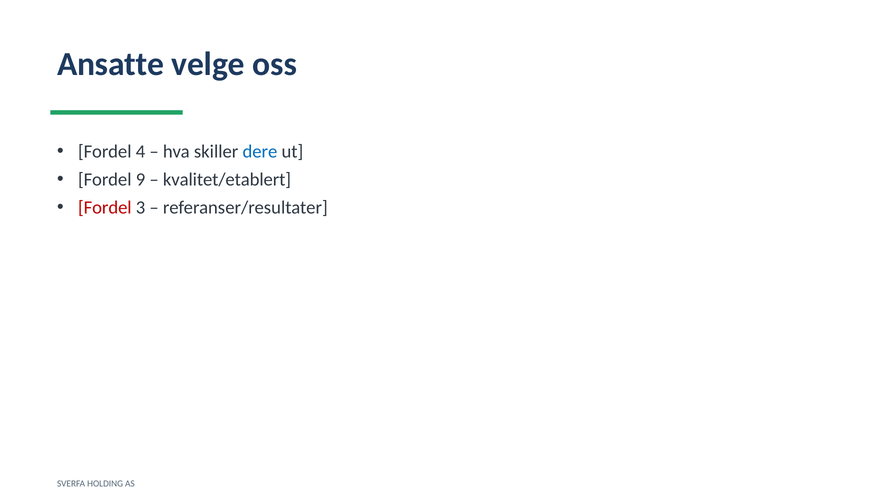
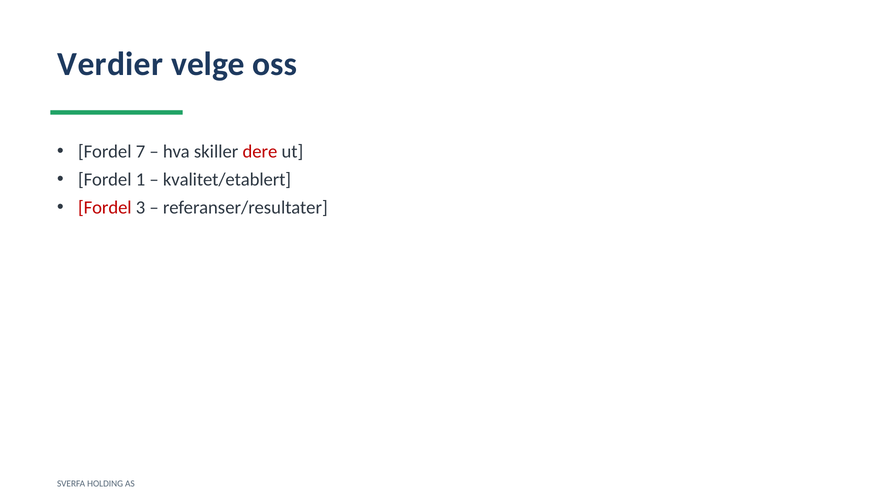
Ansatte: Ansatte -> Verdier (110, 64)
4: 4 -> 7 (141, 152)
dere colour: blue -> red (260, 152)
9: 9 -> 1 (141, 180)
